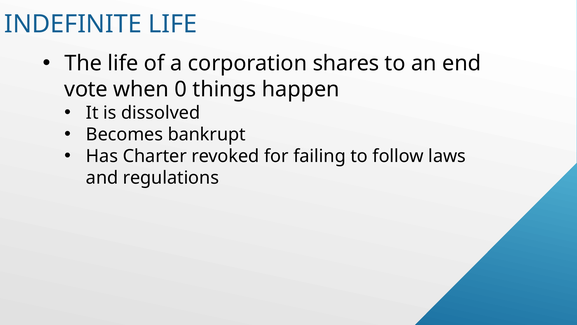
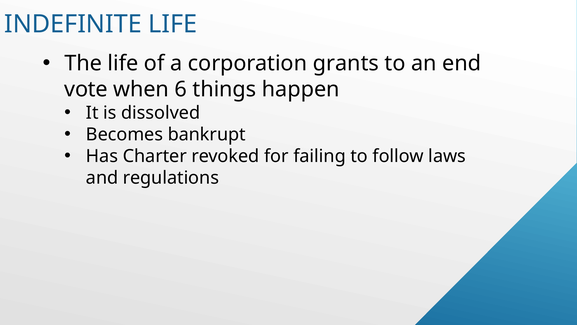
shares: shares -> grants (346, 63)
0: 0 -> 6 (181, 89)
